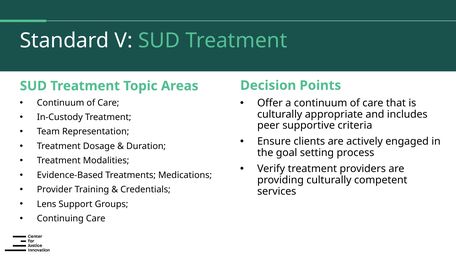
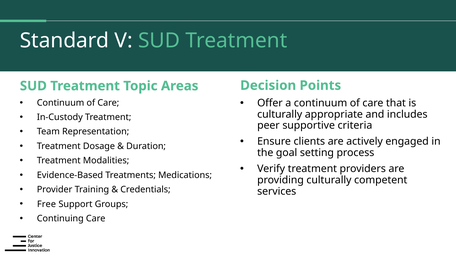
Lens: Lens -> Free (47, 204)
